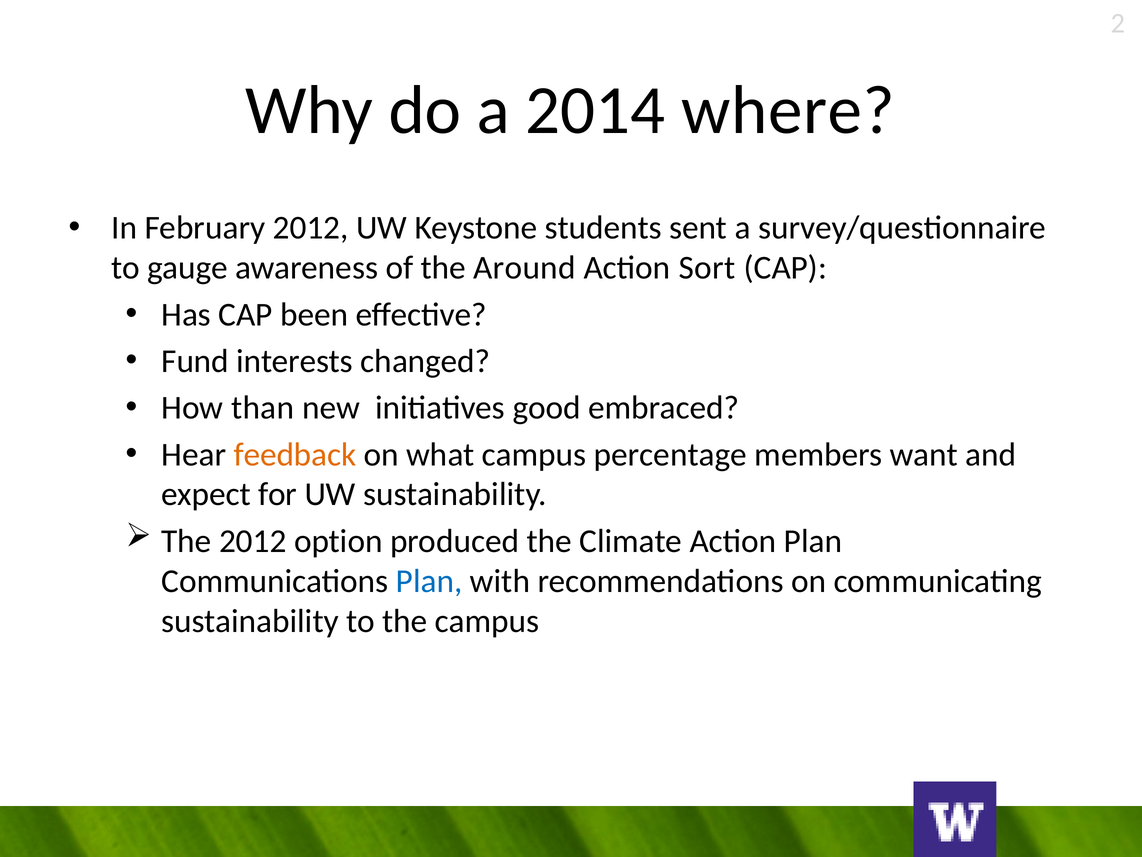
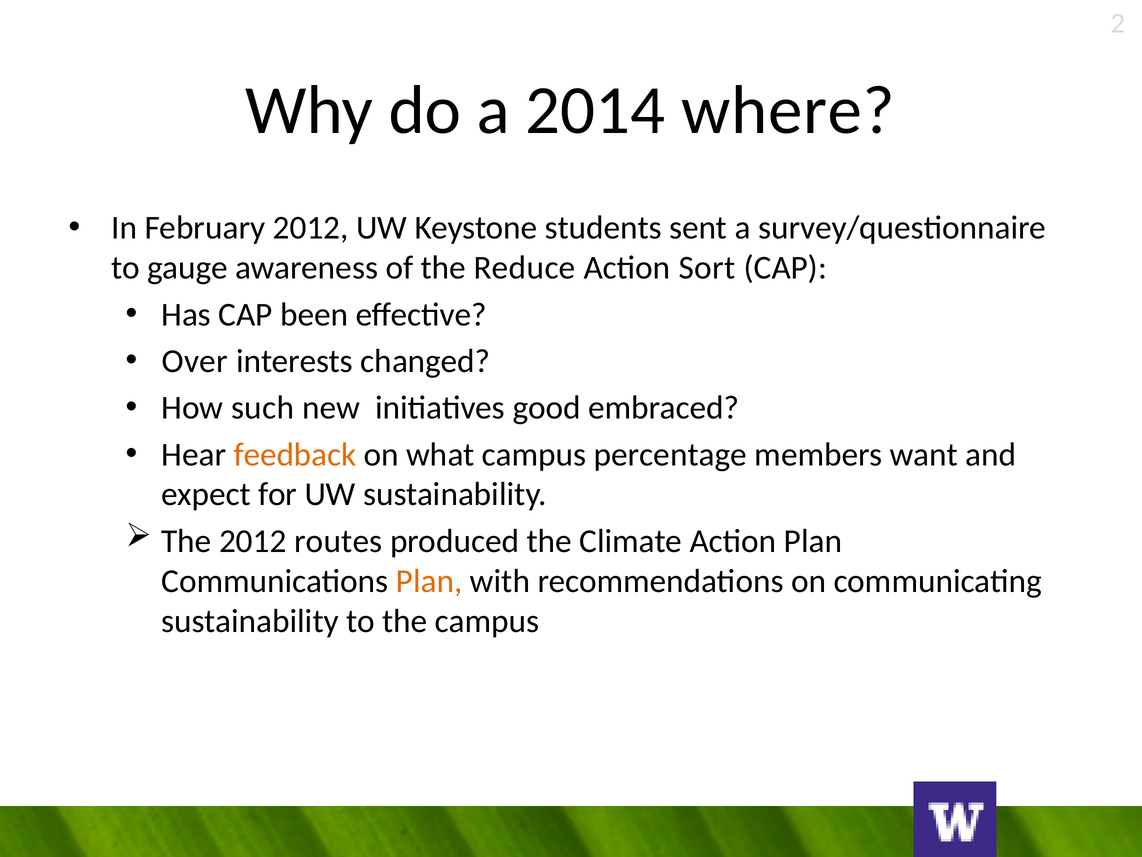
Around: Around -> Reduce (525, 268)
Fund: Fund -> Over (195, 361)
than: than -> such (263, 408)
option: option -> routes (338, 541)
Plan colour: blue -> orange (429, 581)
